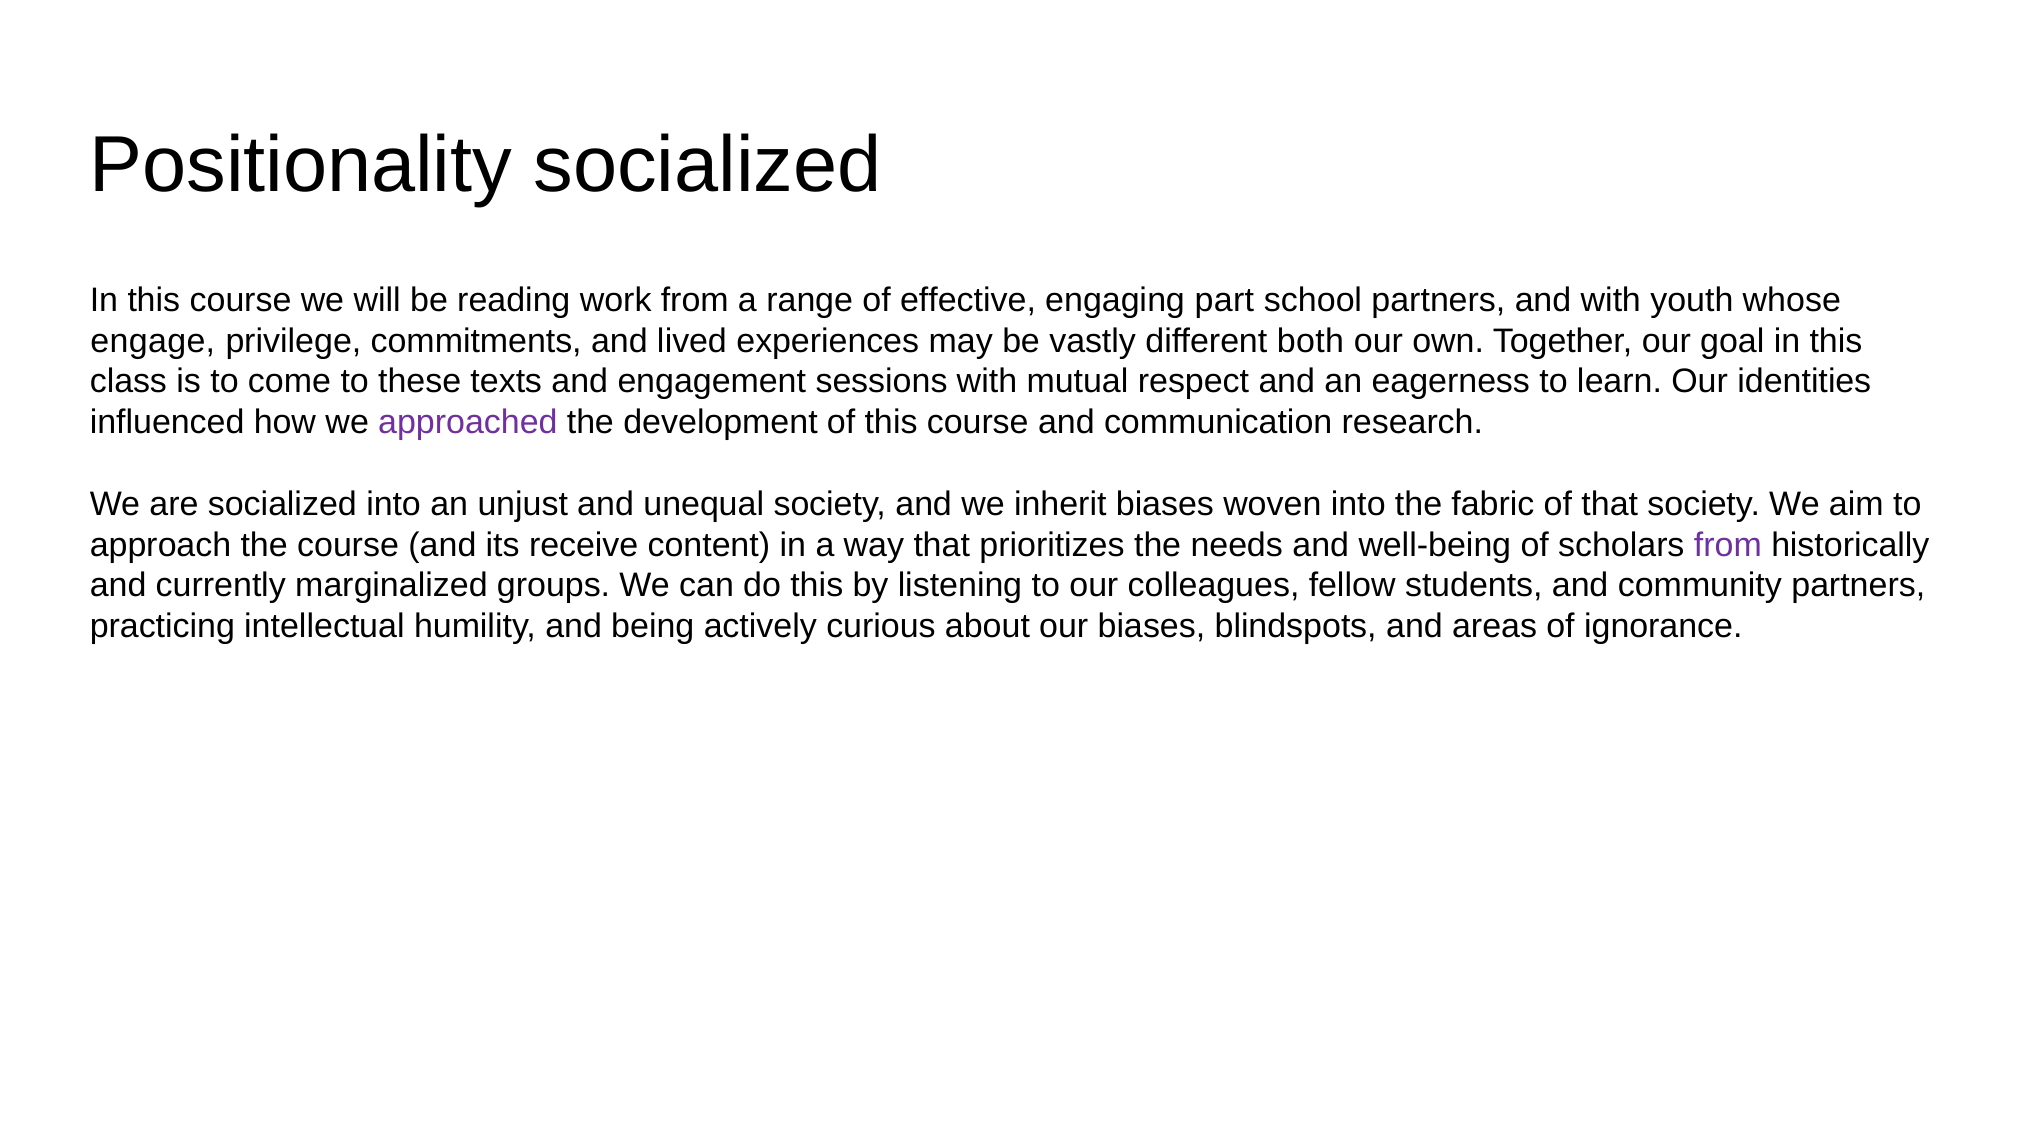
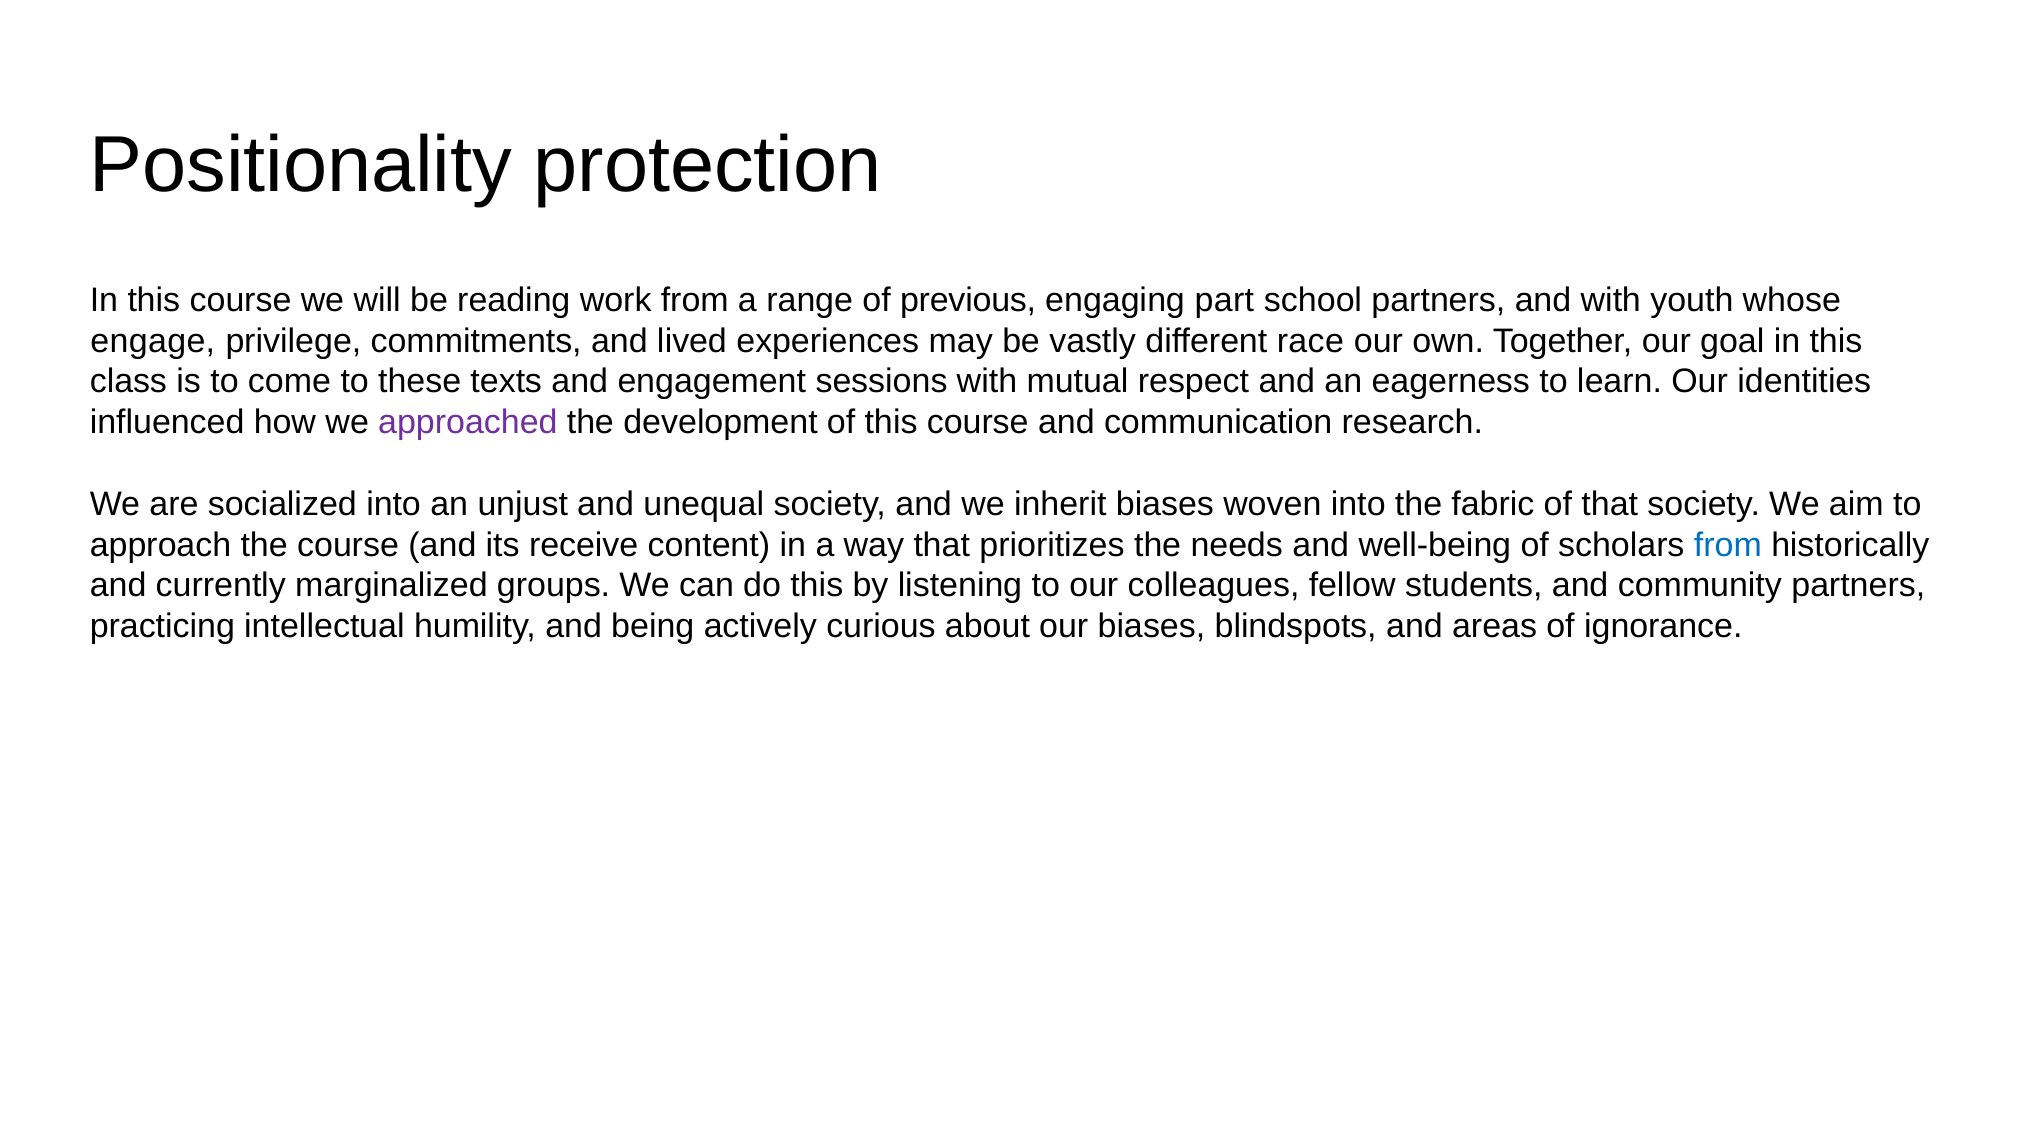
Positionality socialized: socialized -> protection (708, 165)
effective: effective -> previous (968, 300)
both: both -> race (1310, 341)
from colour: purple -> blue (1728, 545)
